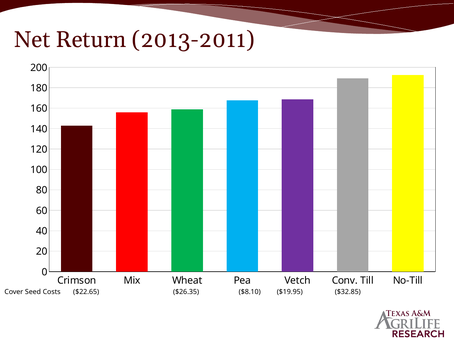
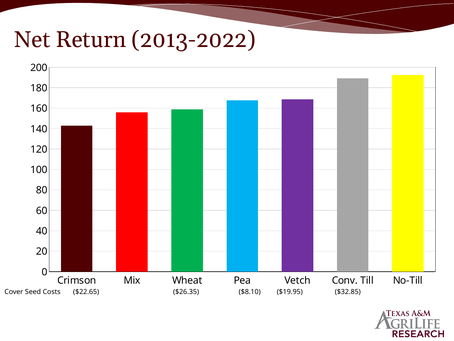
2013-2011: 2013-2011 -> 2013-2022 (194, 40)
